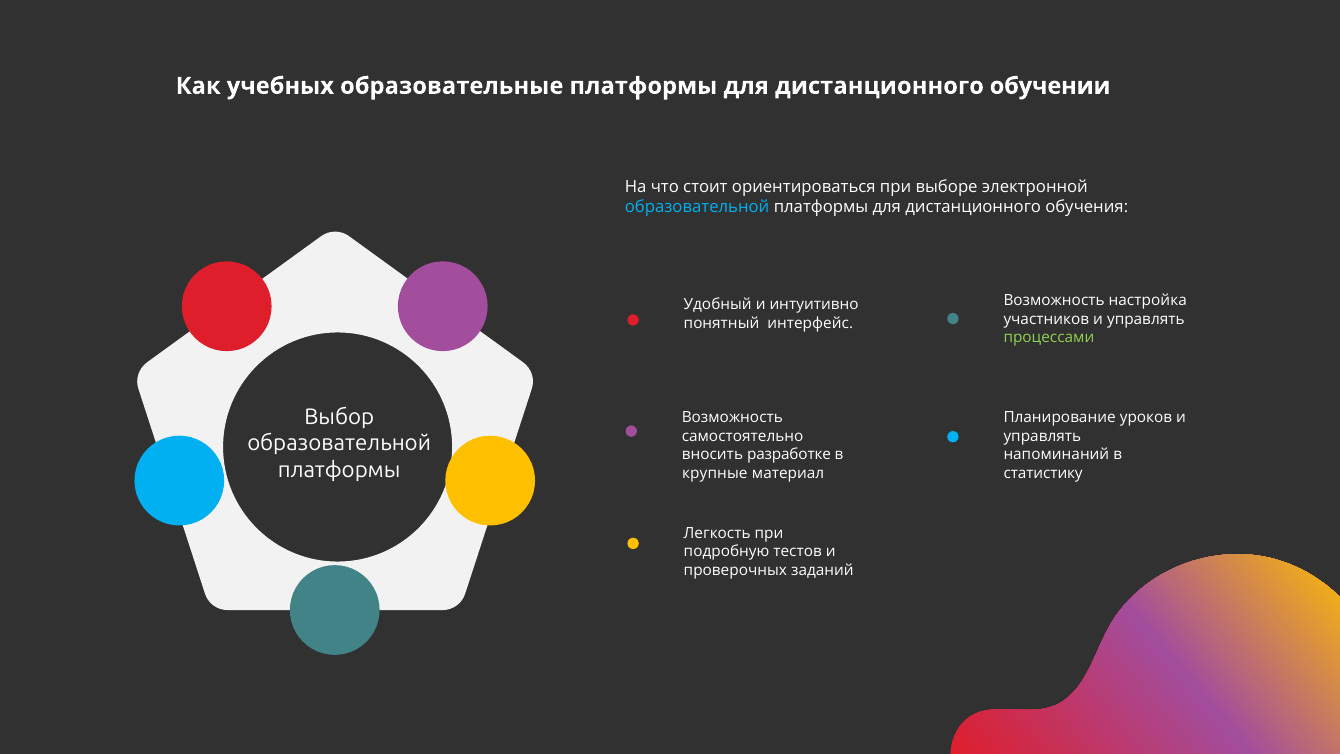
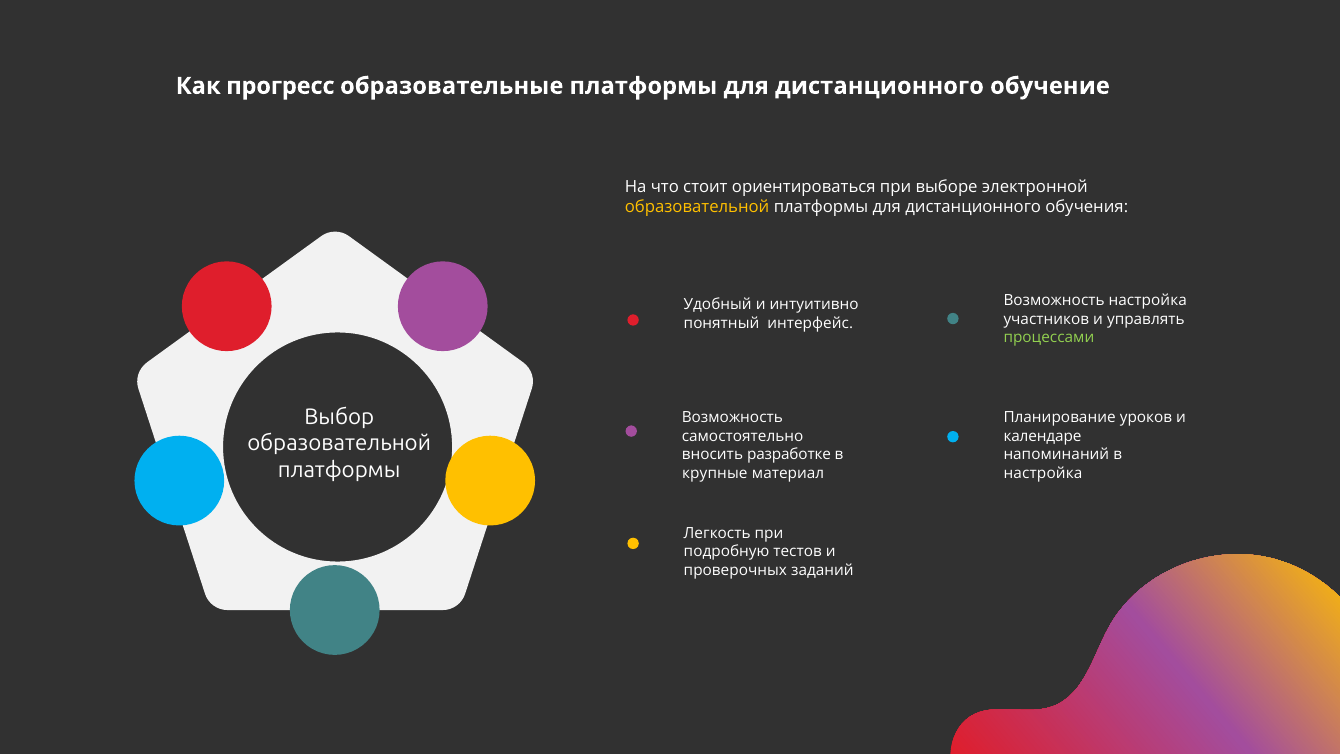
учебных: учебных -> прогресс (280, 86)
обучении: обучении -> обучение (1050, 86)
образовательной colour: light blue -> yellow (697, 207)
управлять: управлять -> календаре (1042, 436)
статистику: статистику -> настройка (1043, 473)
